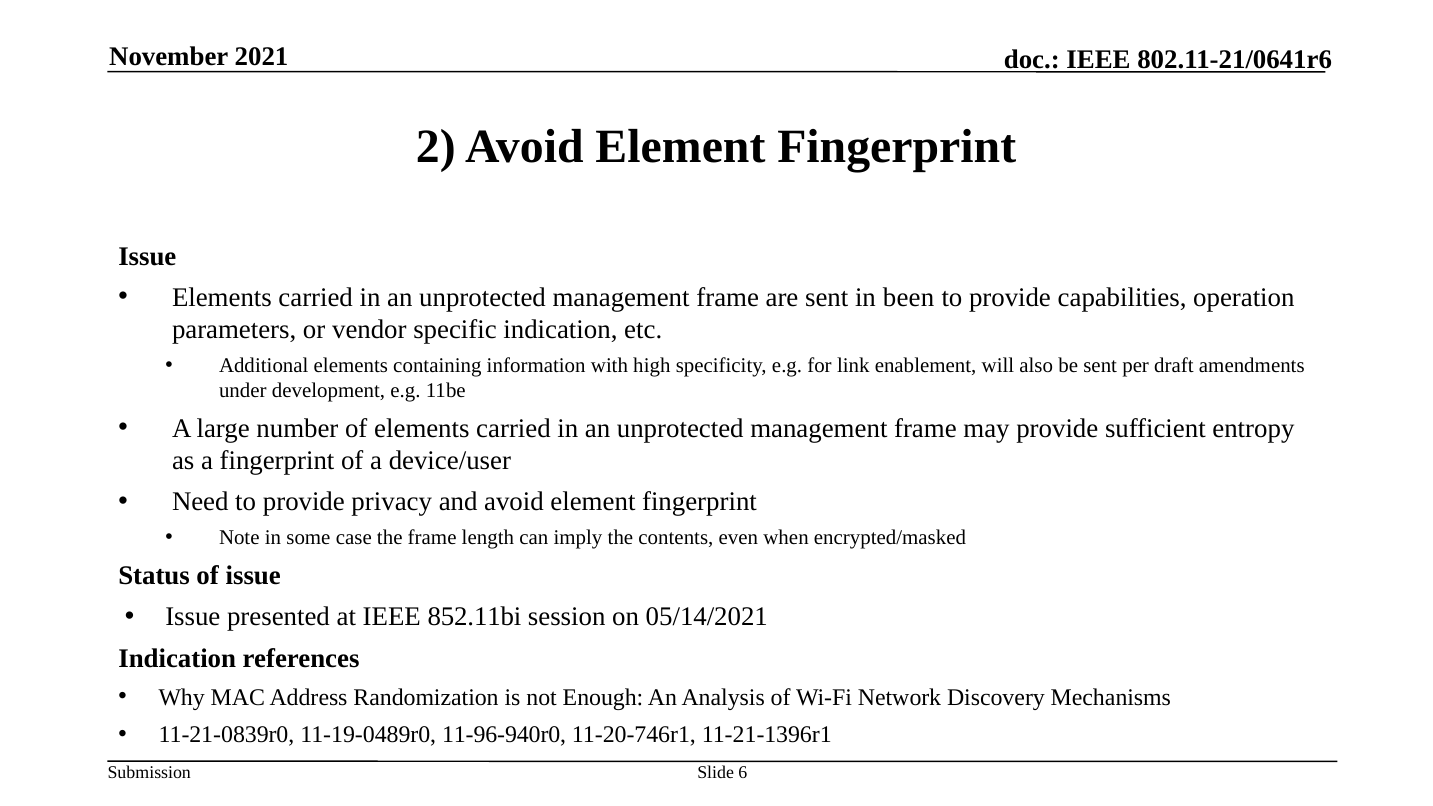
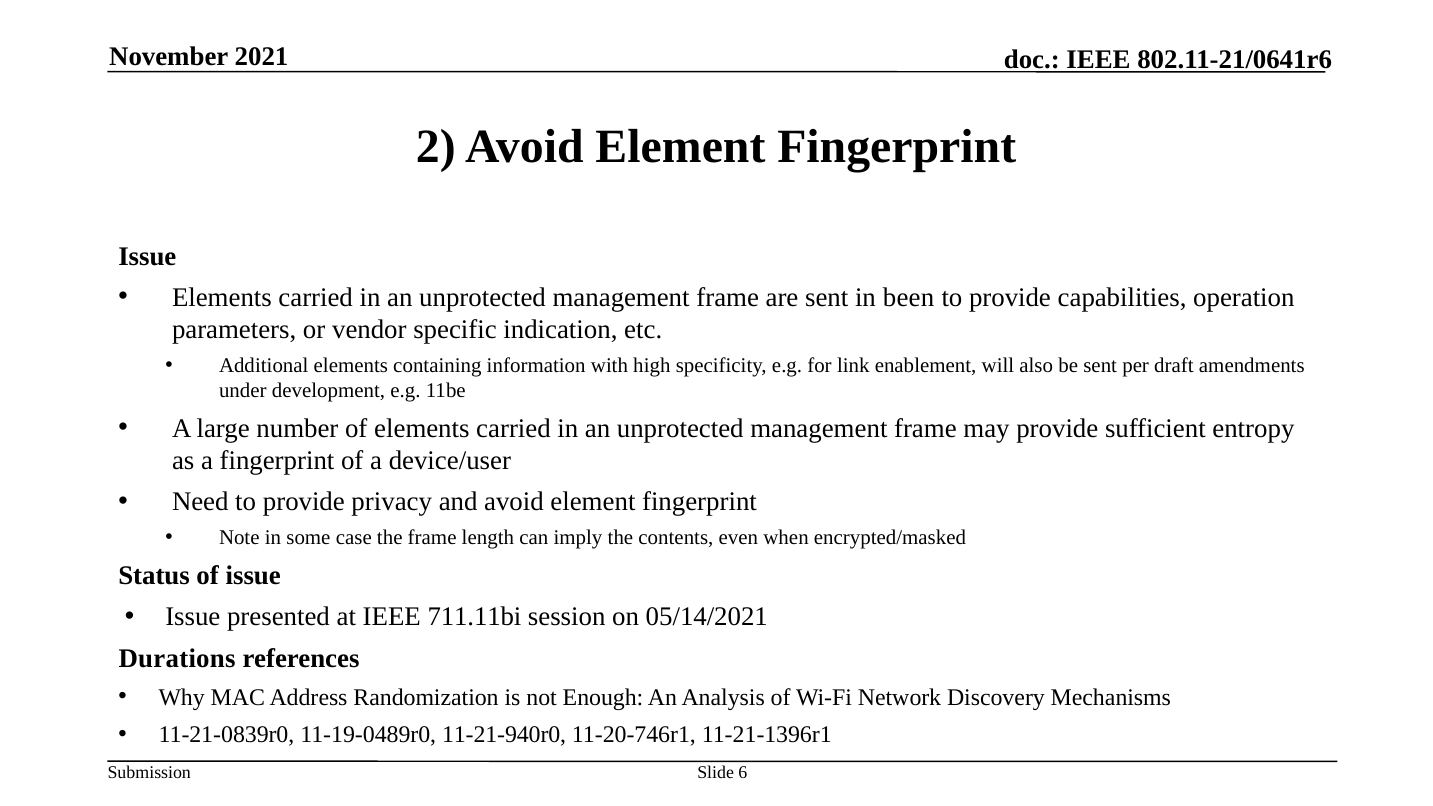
852.11bi: 852.11bi -> 711.11bi (474, 617)
Indication: Indication -> Durations (177, 658)
11-96-940r0: 11-96-940r0 -> 11-21-940r0 (504, 735)
